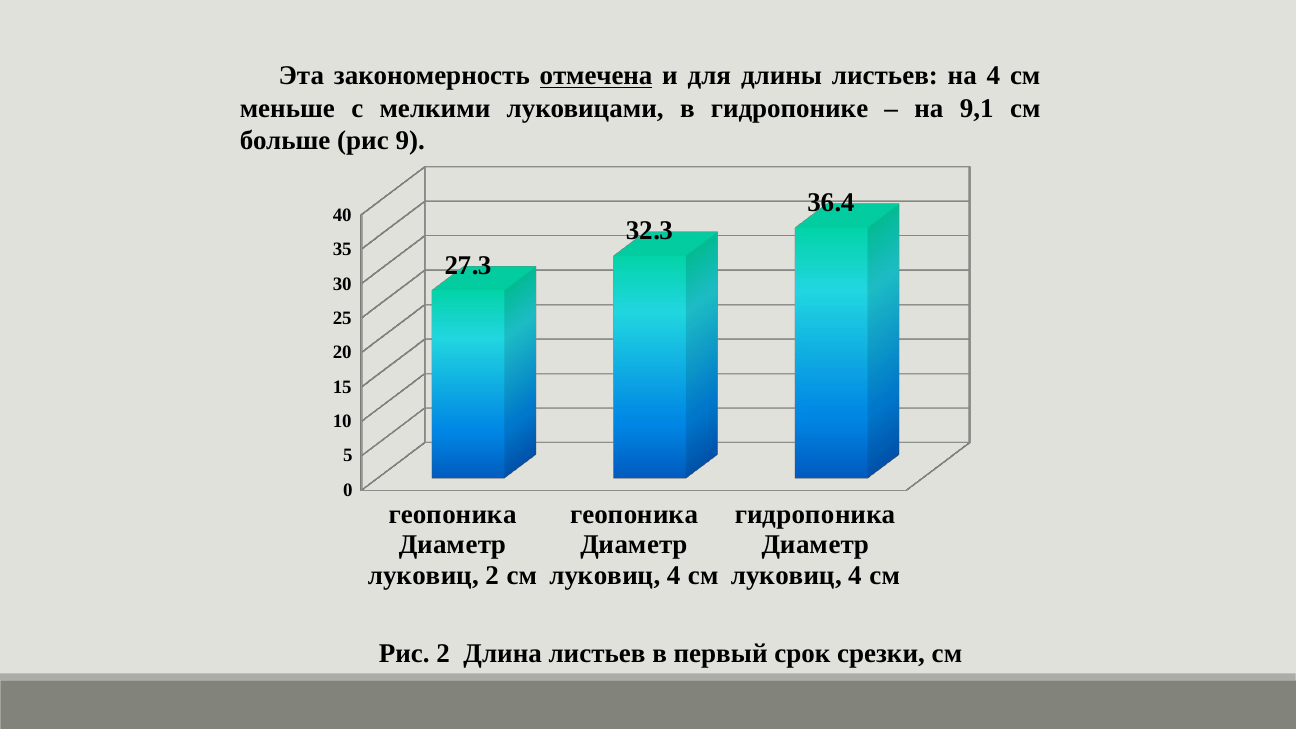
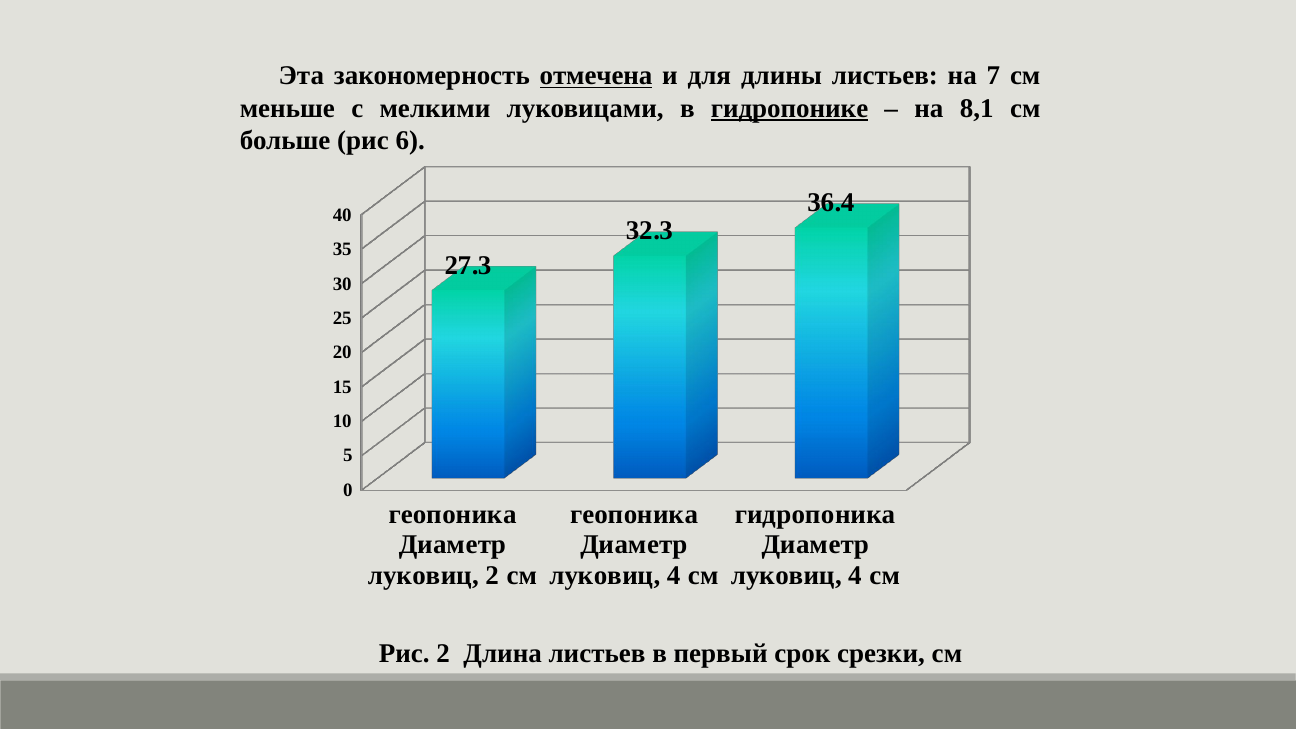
на 4: 4 -> 7 (993, 76)
гидропонике underline: none -> present (790, 108)
9,1: 9,1 -> 8,1 (977, 108)
9: 9 -> 6 (410, 141)
